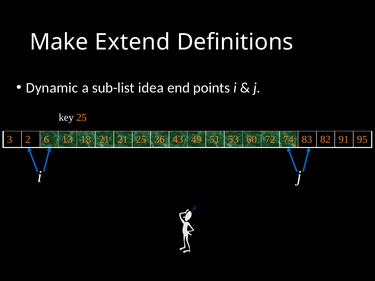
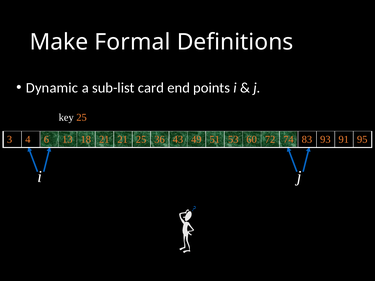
Extend: Extend -> Formal (132, 42)
idea: idea -> card (151, 88)
2: 2 -> 4 (28, 139)
82: 82 -> 93 (325, 139)
